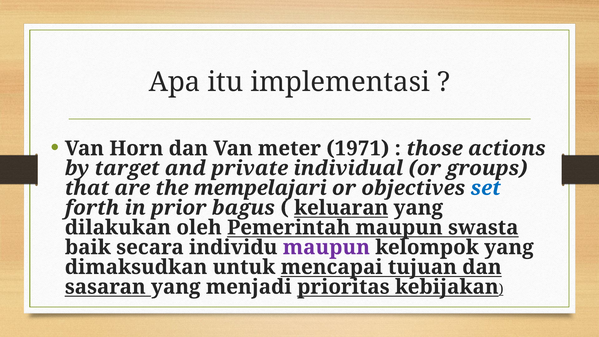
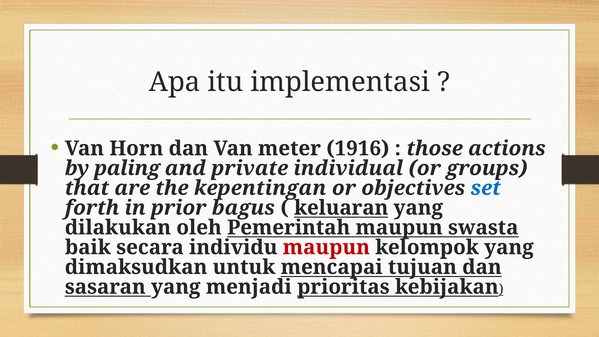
1971: 1971 -> 1916 (358, 148)
target: target -> paling (127, 168)
mempelajari: mempelajari -> kepentingan (260, 188)
maupun colour: purple -> red (326, 247)
